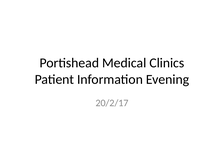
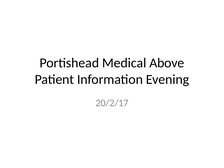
Clinics: Clinics -> Above (167, 63)
